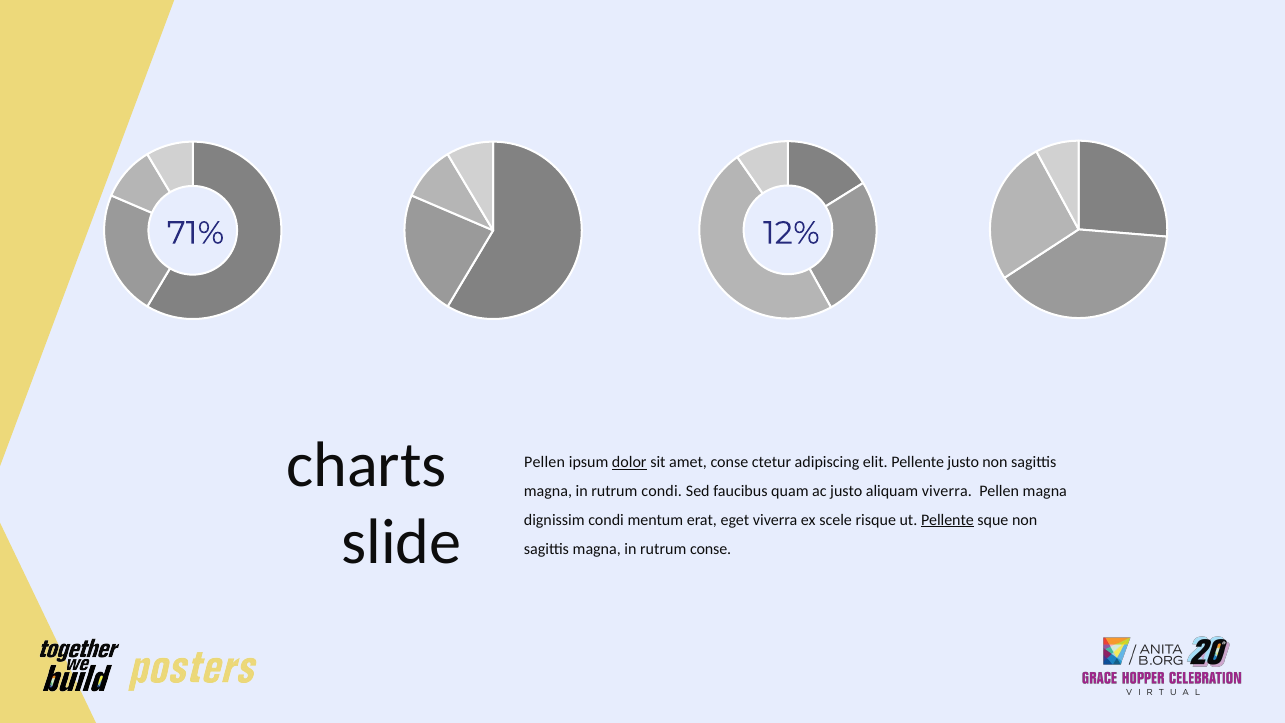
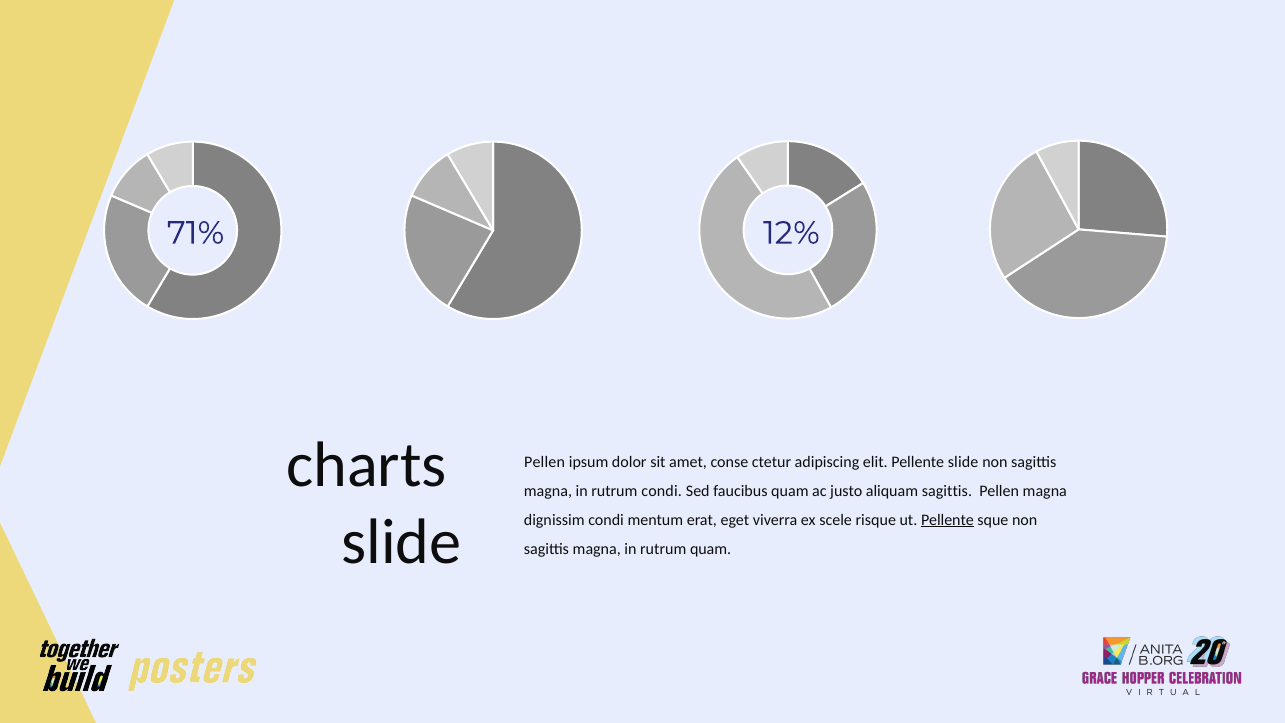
dolor underline: present -> none (629, 462)
Pellente justo: justo -> slide (963, 462)
aliquam viverra: viverra -> sagittis (947, 491)
rutrum conse: conse -> quam (711, 549)
